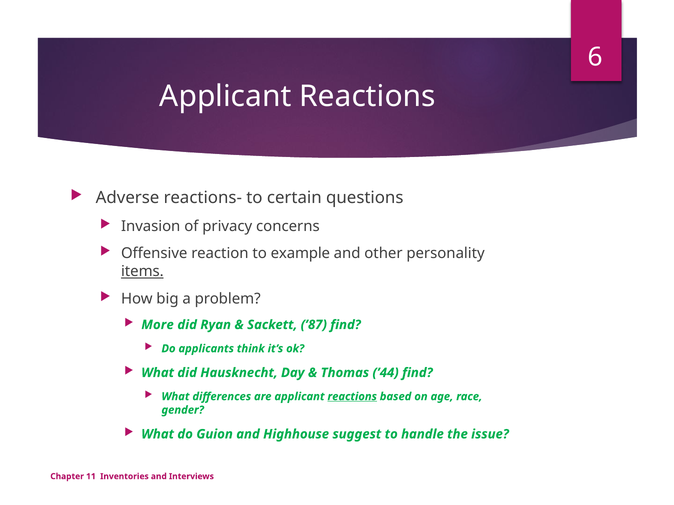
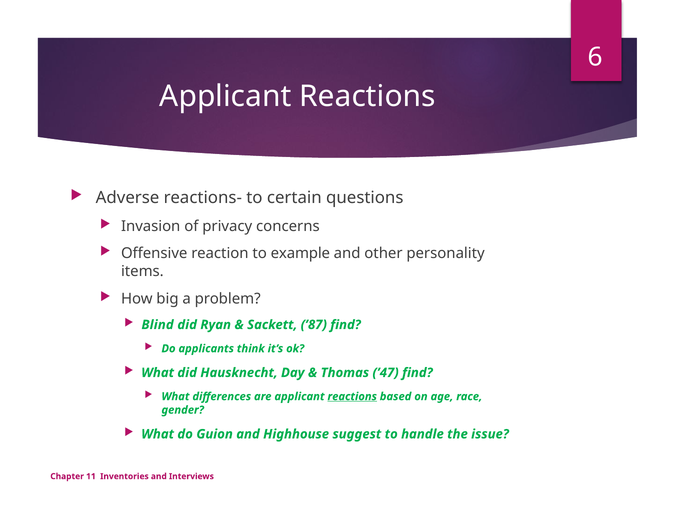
items underline: present -> none (142, 272)
More: More -> Blind (158, 325)
’44: ’44 -> ’47 (386, 373)
